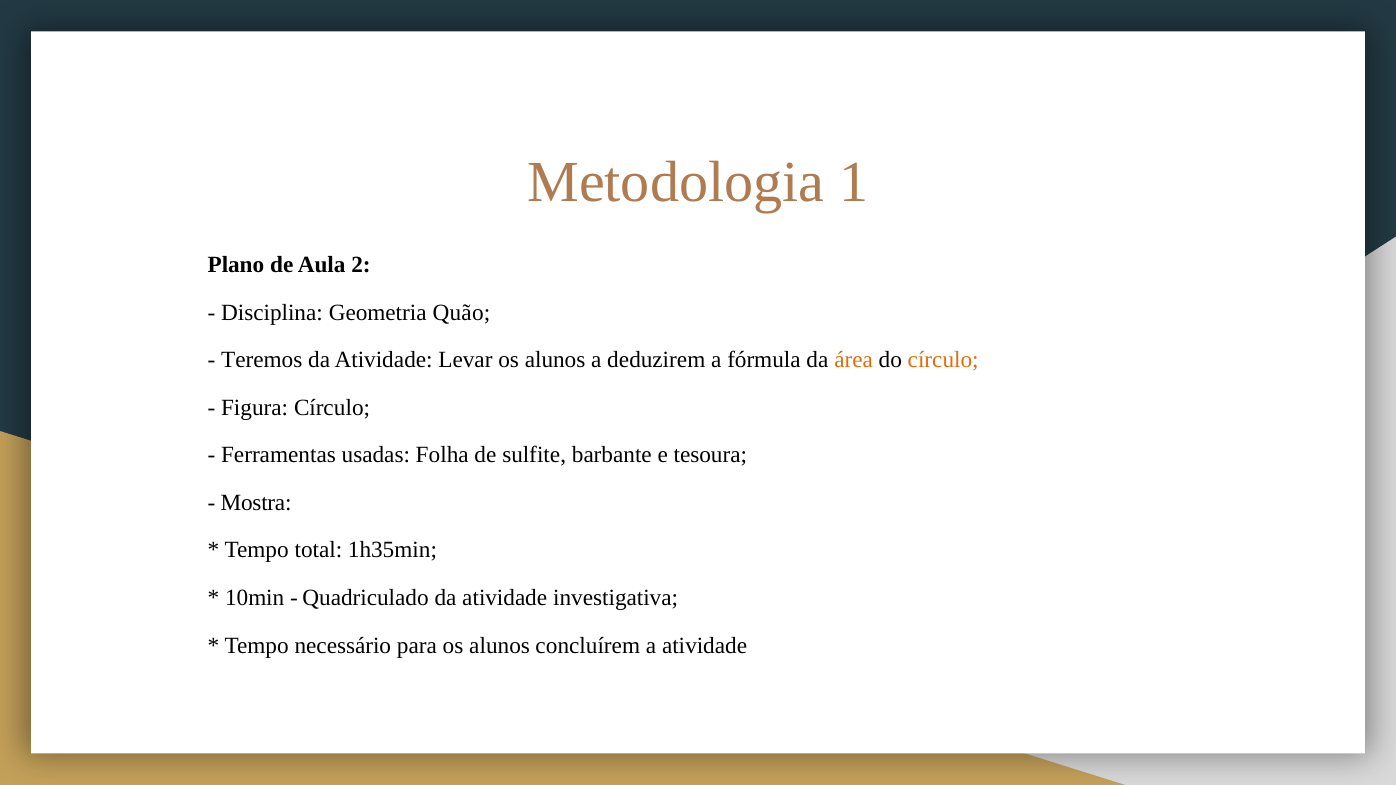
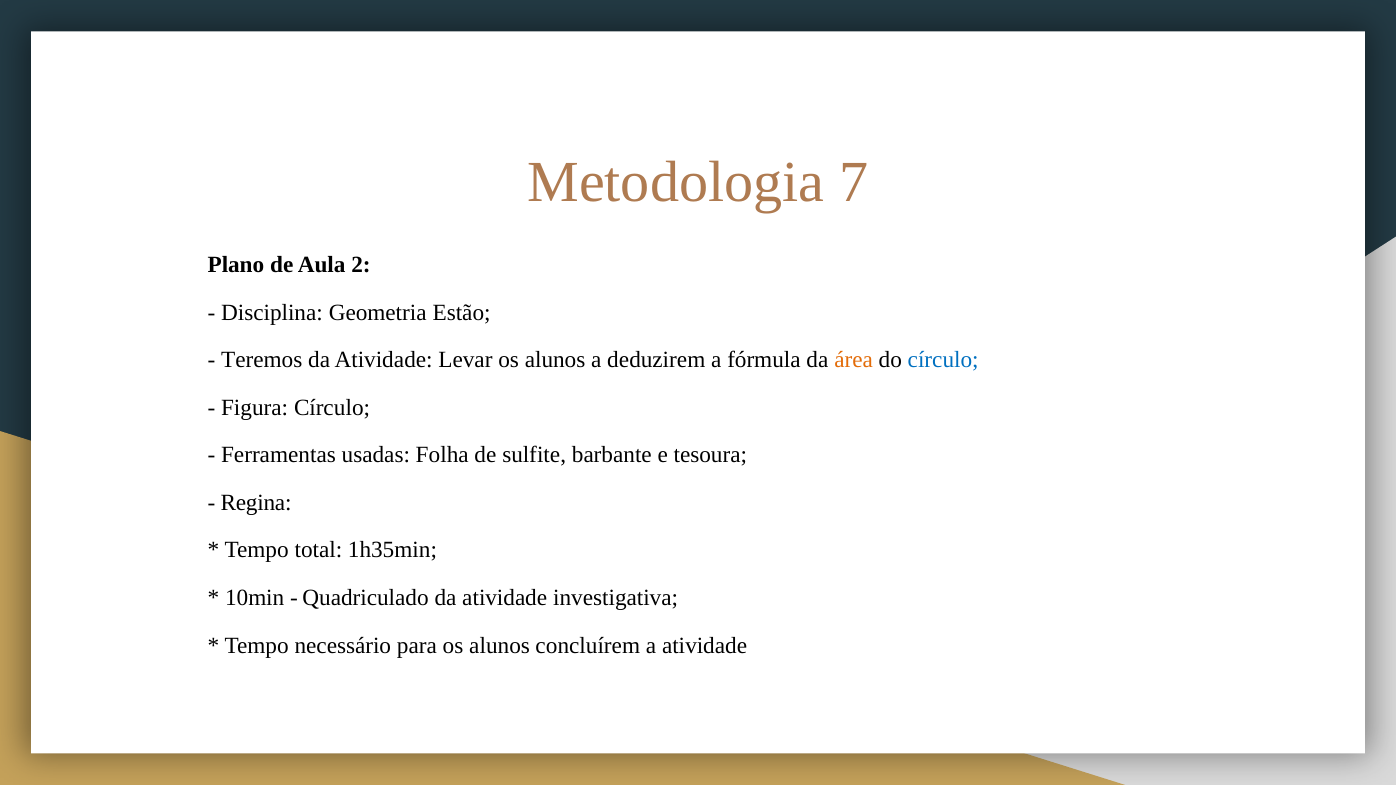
1: 1 -> 7 (854, 182)
Quão: Quão -> Estão (462, 313)
círculo colour: orange -> blue (943, 360)
Mostra: Mostra -> Regina (256, 503)
